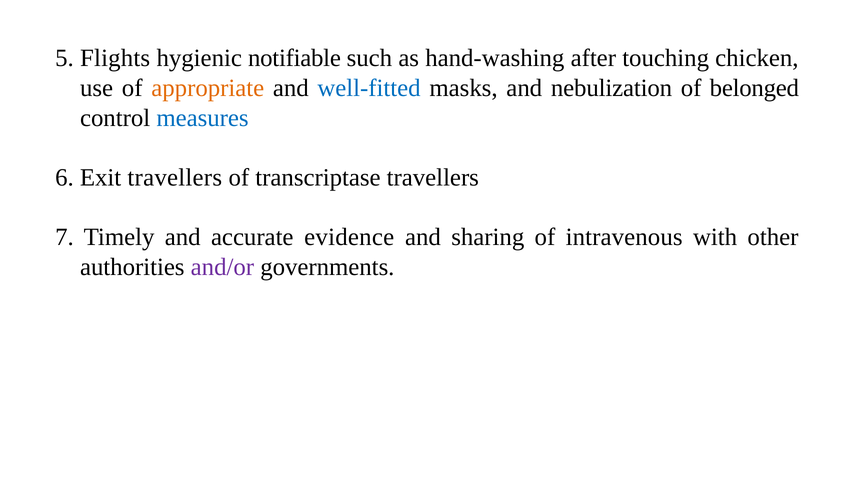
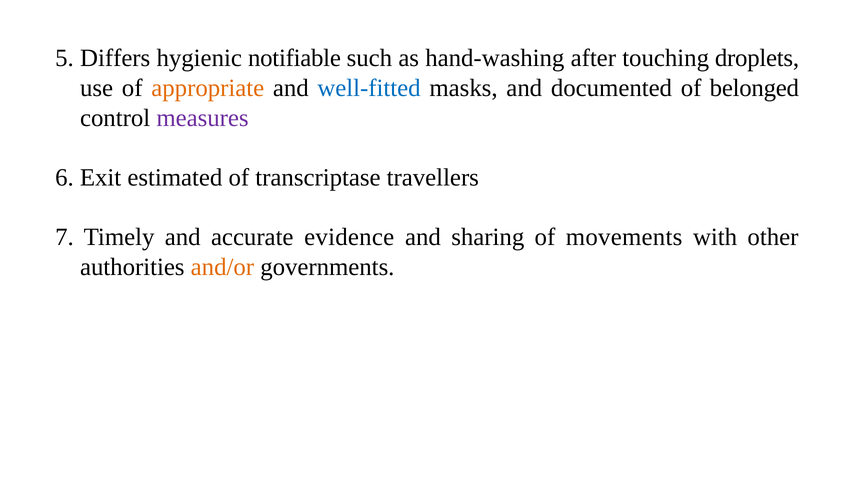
Flights: Flights -> Differs (115, 58)
chicken: chicken -> droplets (757, 58)
nebulization: nebulization -> documented (611, 88)
measures colour: blue -> purple (203, 118)
Exit travellers: travellers -> estimated (175, 178)
intravenous: intravenous -> movements (624, 237)
and/or colour: purple -> orange (222, 267)
